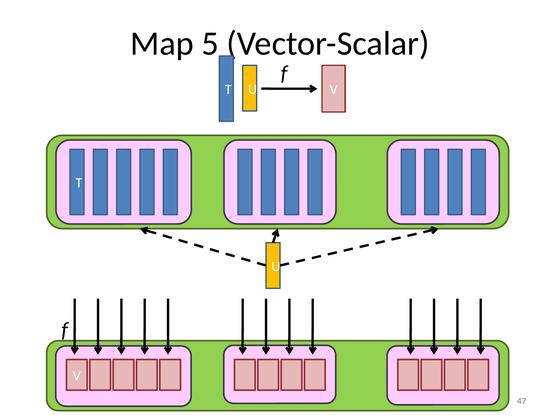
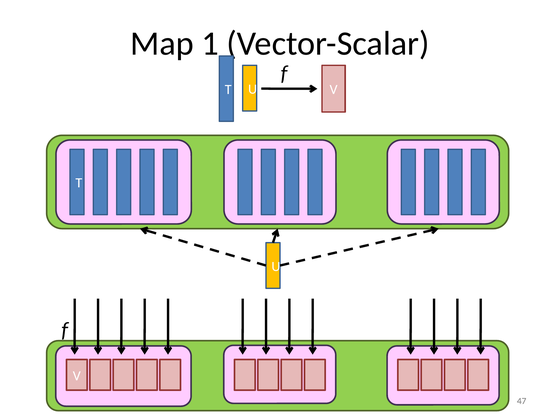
5: 5 -> 1 (210, 43)
